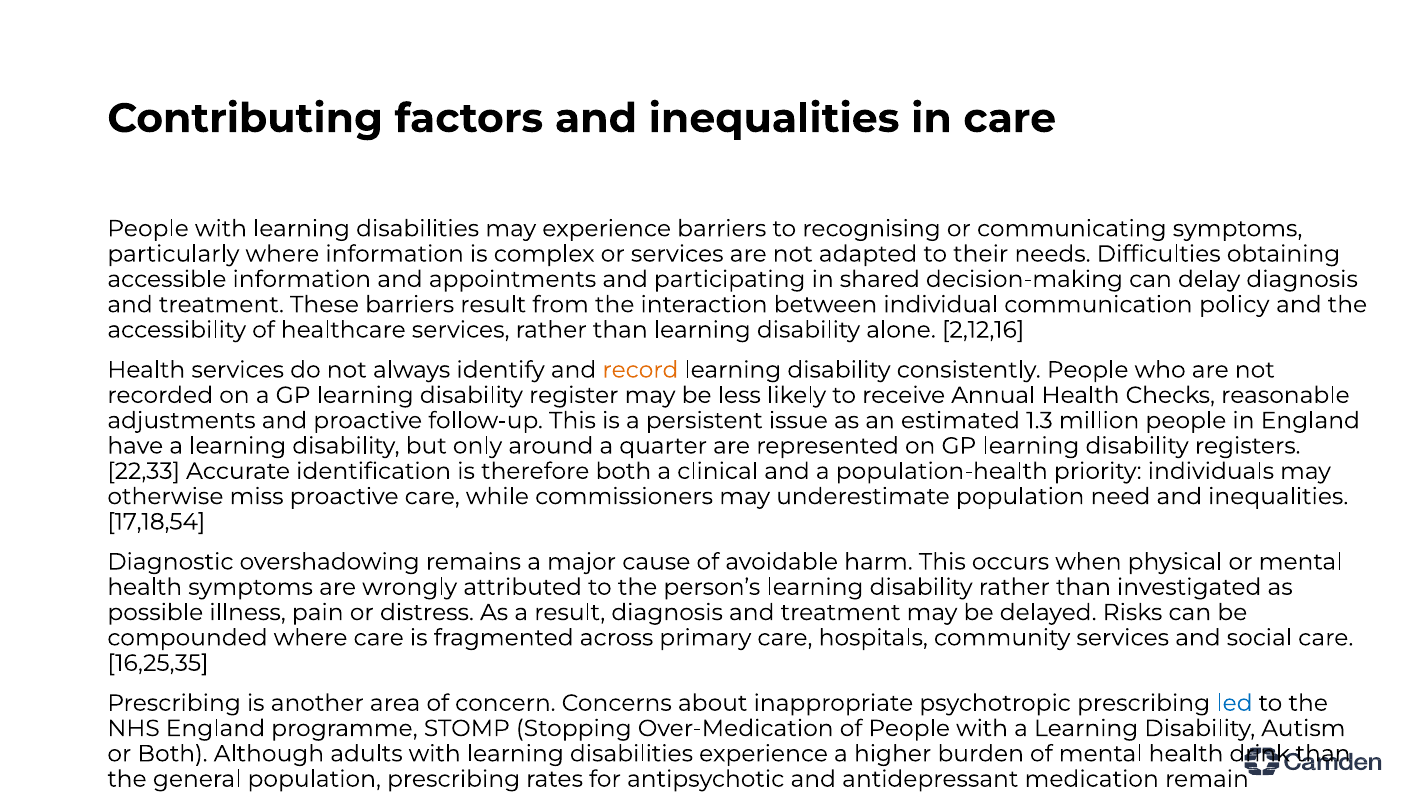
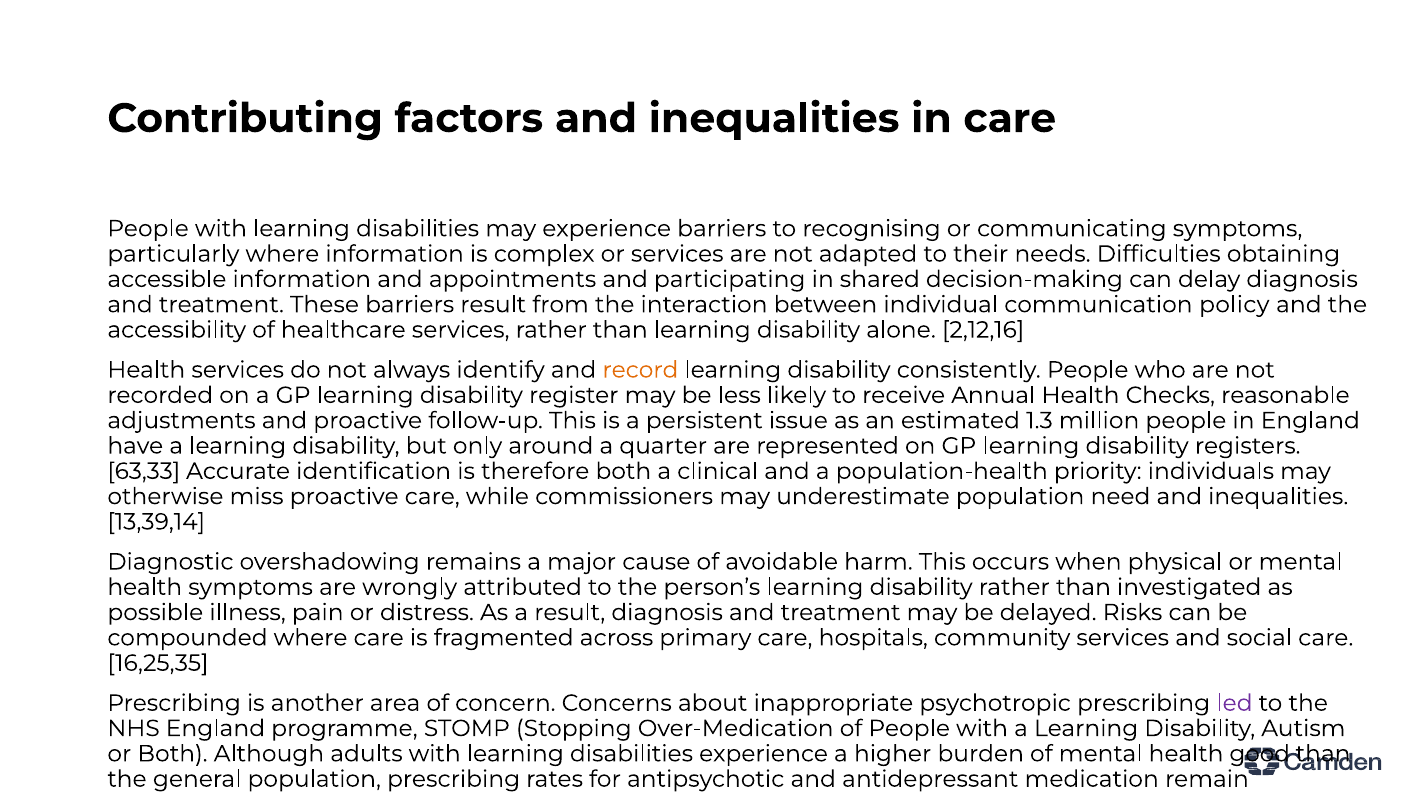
22,33: 22,33 -> 63,33 (144, 471)
17,18,54: 17,18,54 -> 13,39,14 (156, 522)
led colour: blue -> purple (1234, 703)
drink: drink -> good (1260, 754)
